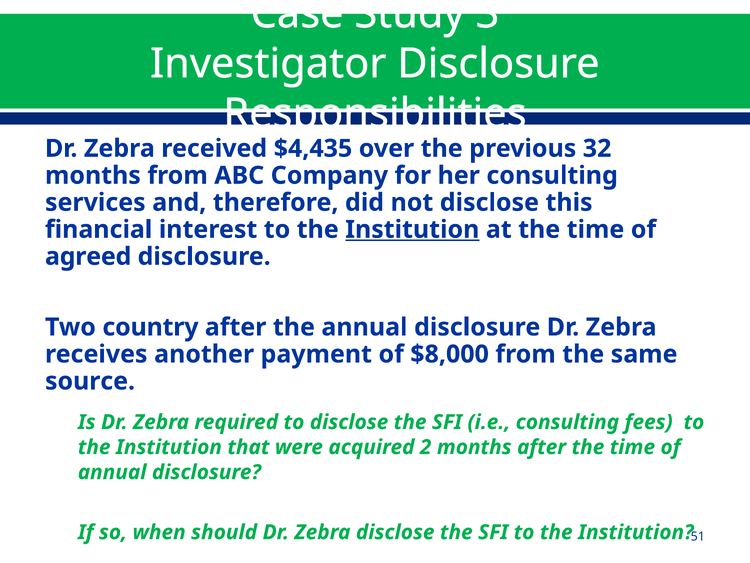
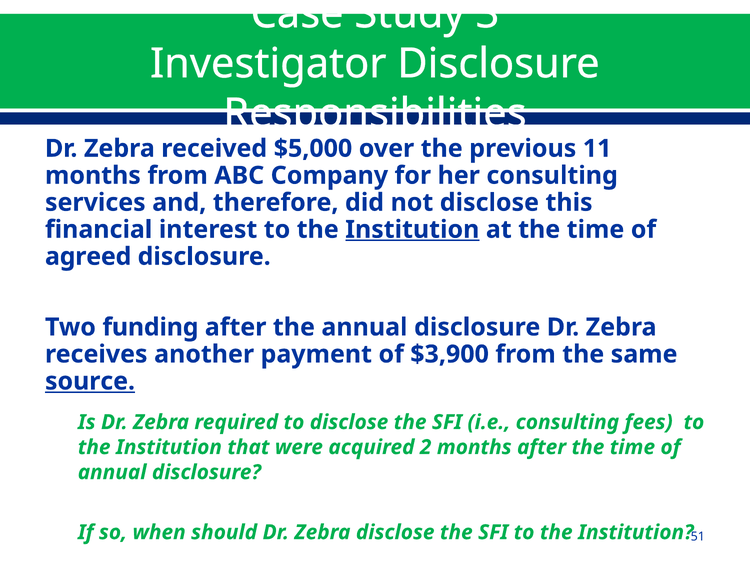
$4,435: $4,435 -> $5,000 (313, 148)
32: 32 -> 11 (597, 148)
country: country -> funding (150, 327)
$8,000: $8,000 -> $3,900 (450, 354)
source underline: none -> present (90, 381)
